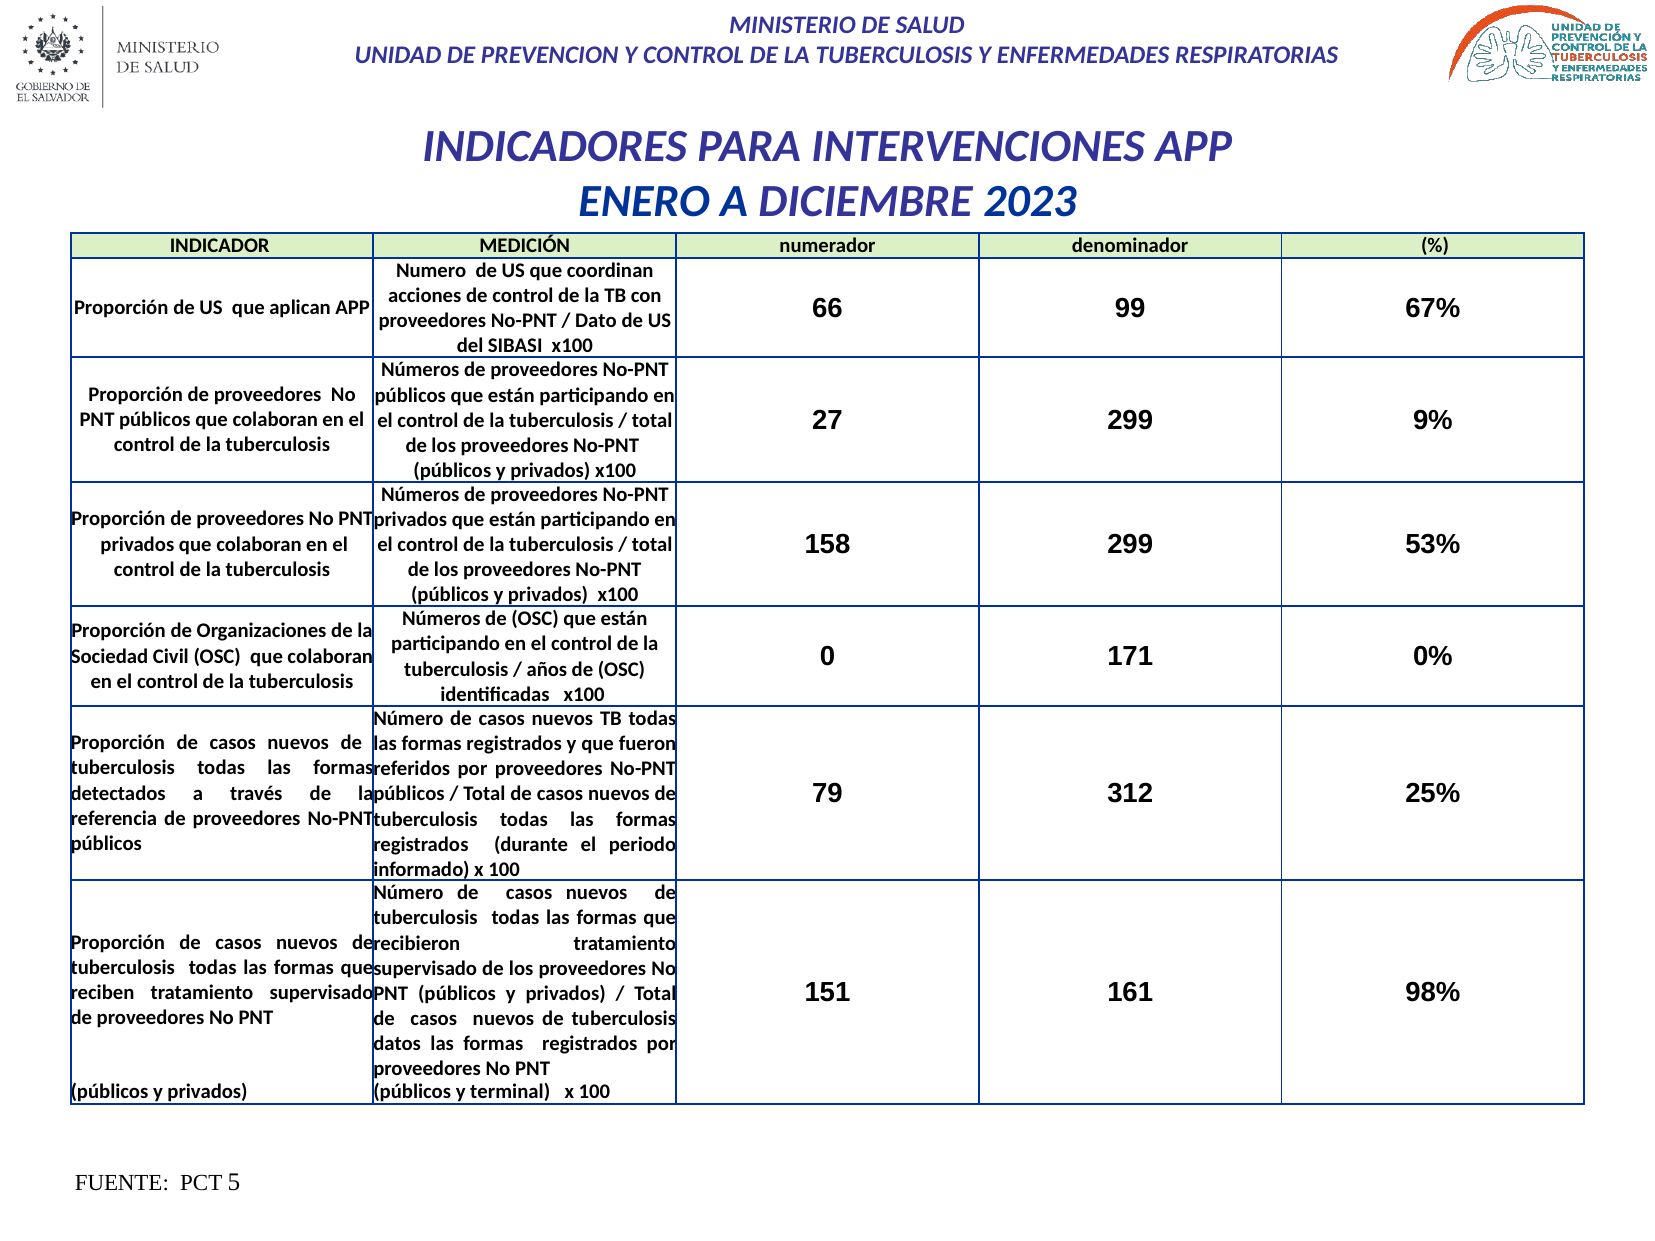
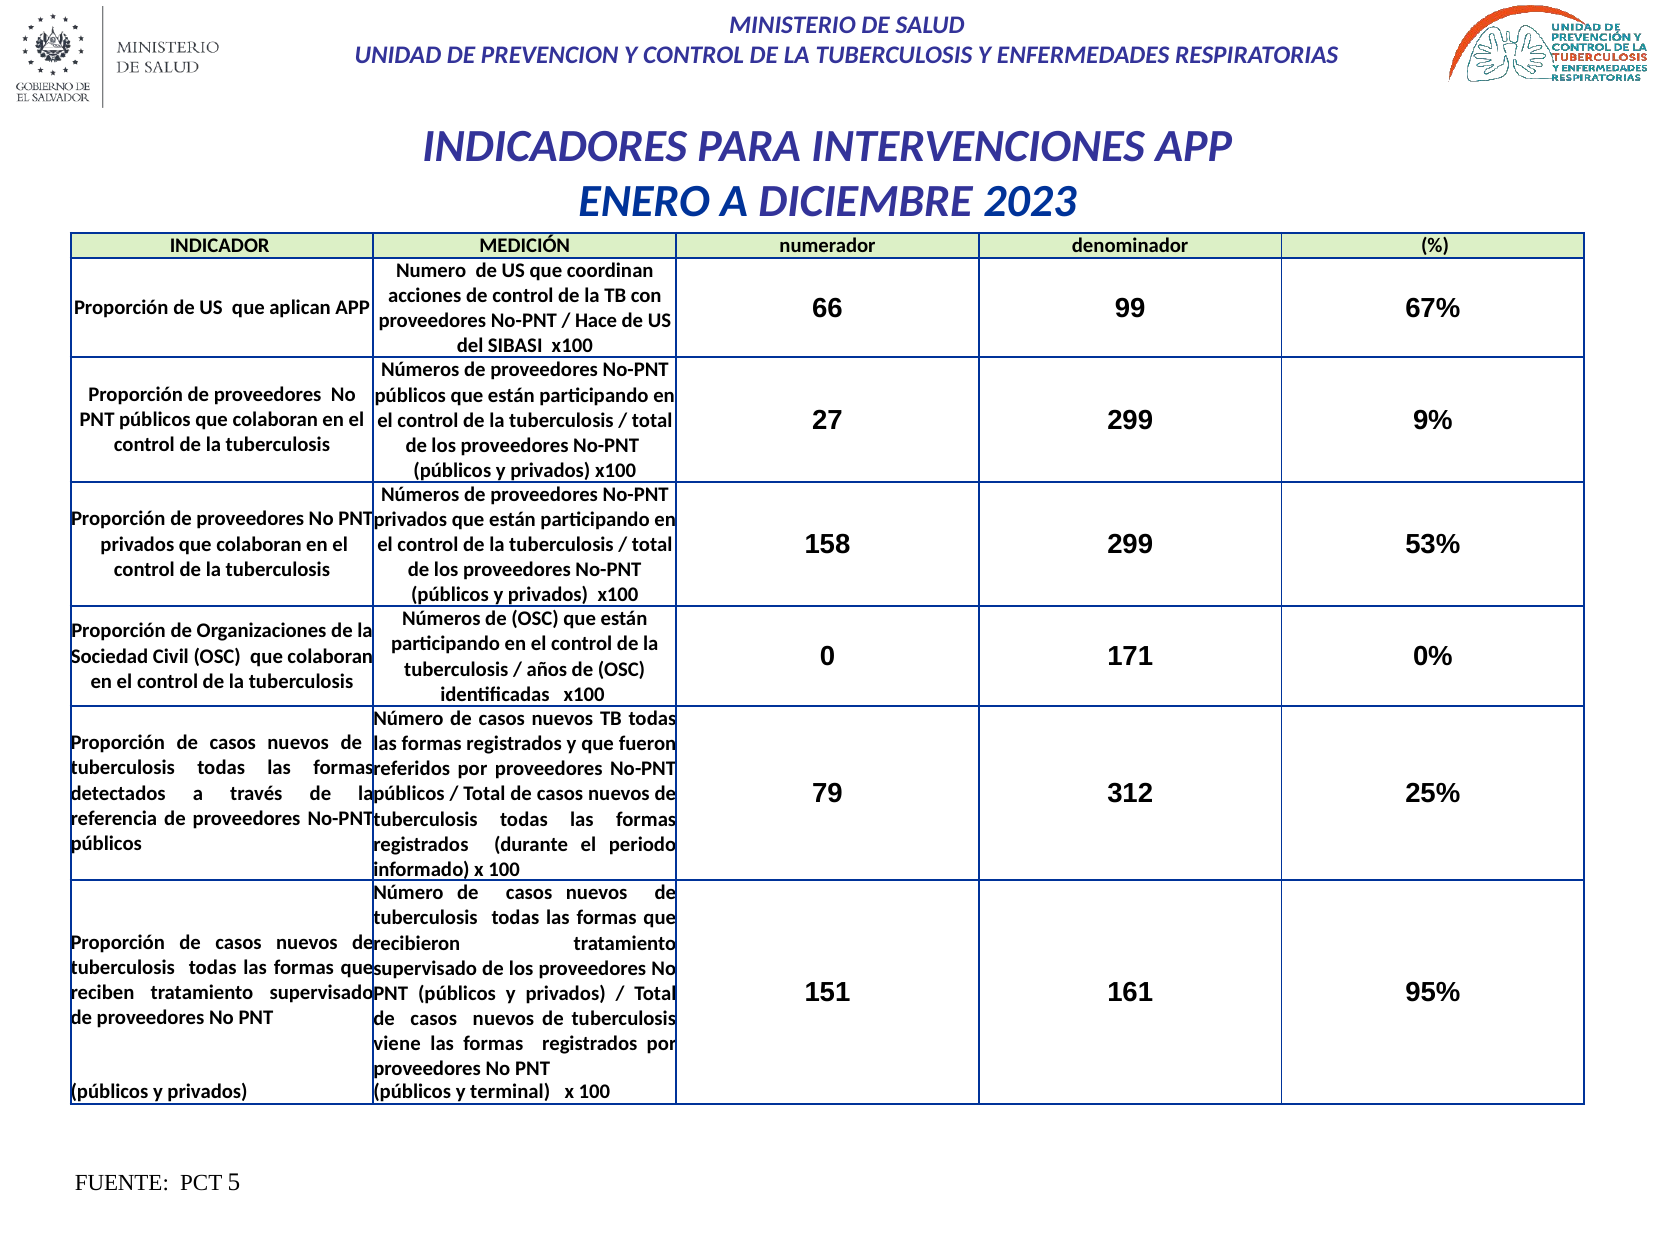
Dato: Dato -> Hace (596, 321)
98%: 98% -> 95% (1433, 993)
datos: datos -> viene (397, 1044)
